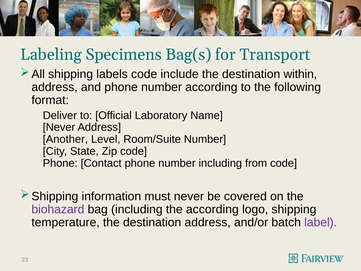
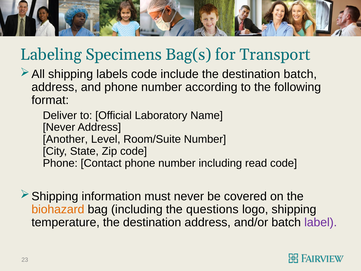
destination within: within -> batch (300, 74)
from: from -> read (256, 163)
biohazard colour: purple -> orange (58, 209)
the according: according -> questions (212, 209)
